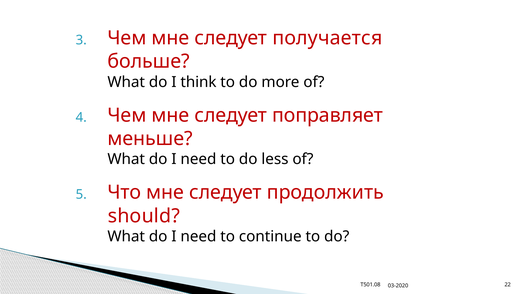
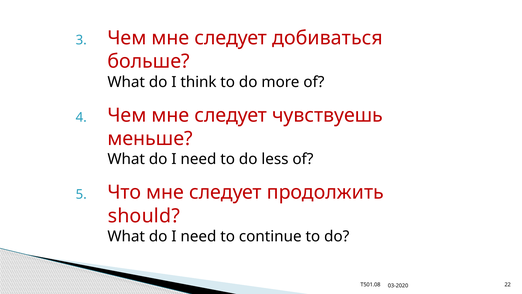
получается: получается -> добиваться (327, 38)
поправляет: поправляет -> чувствуешь (328, 115)
